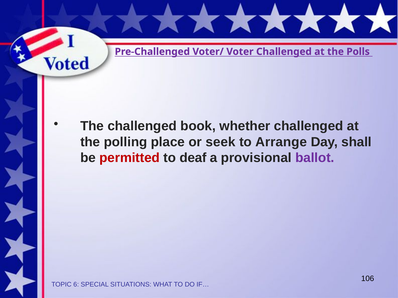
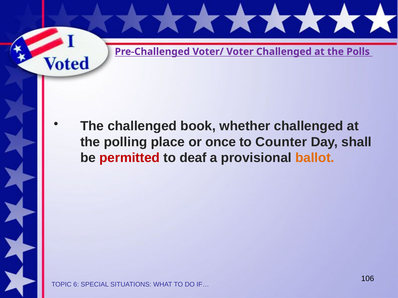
seek: seek -> once (221, 142)
Arrange: Arrange -> Counter (281, 142)
ballot colour: purple -> orange (315, 158)
